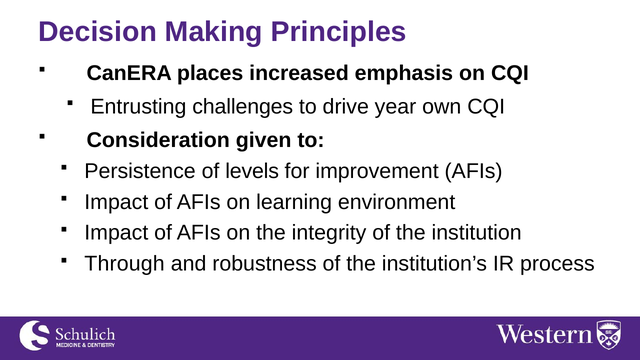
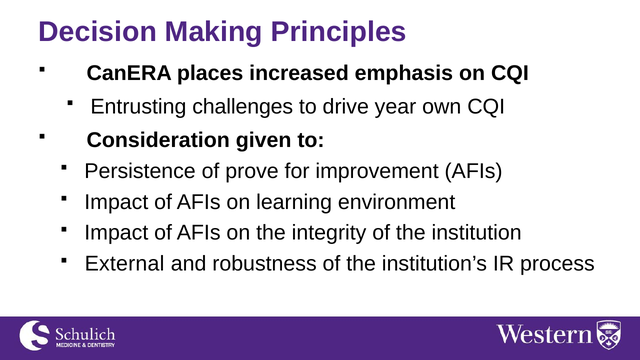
levels: levels -> prove (252, 171)
Through: Through -> External (125, 264)
